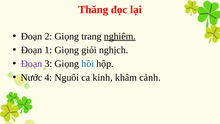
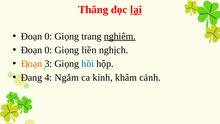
lại underline: none -> present (136, 10)
2: 2 -> 0 (48, 36)
1: 1 -> 0 (48, 50)
giỏi: giỏi -> liền (89, 50)
Đoạn colour: purple -> orange (31, 64)
Nước: Nước -> Đang (31, 77)
Nguôi: Nguôi -> Ngắm (67, 77)
